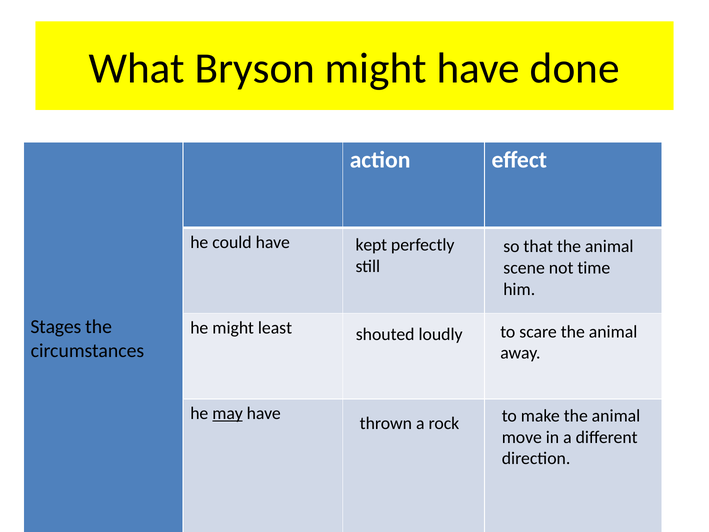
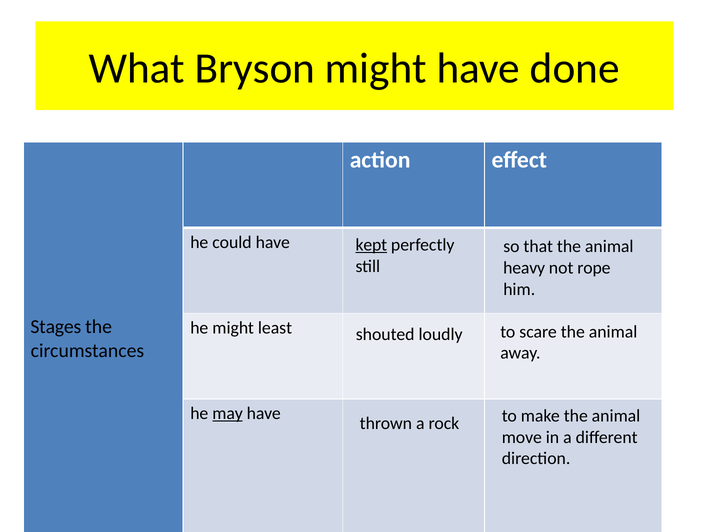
kept underline: none -> present (371, 245)
scene: scene -> heavy (524, 268)
time: time -> rope (594, 268)
